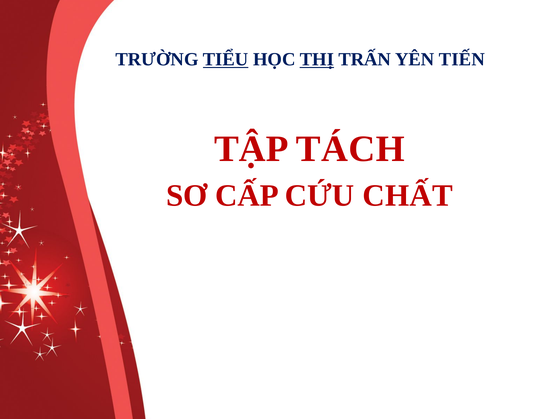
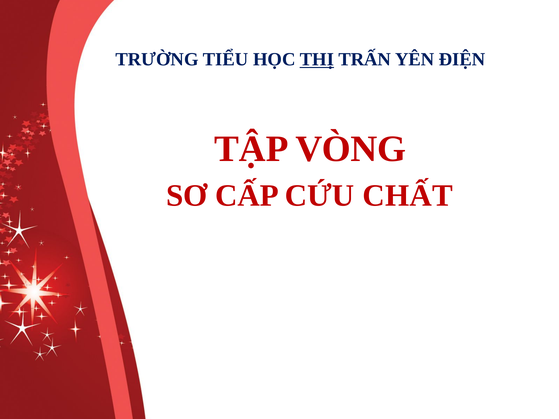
TIỂU underline: present -> none (226, 60)
TIẾN: TIẾN -> ĐIỆN (462, 60)
TÁCH: TÁCH -> VÒNG (351, 149)
